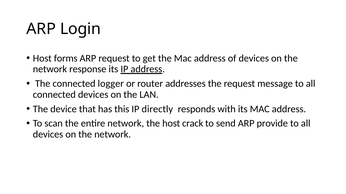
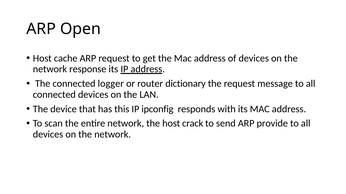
Login: Login -> Open (80, 29)
forms: forms -> cache (66, 58)
addresses: addresses -> dictionary (186, 84)
directly: directly -> ipconfig (157, 109)
